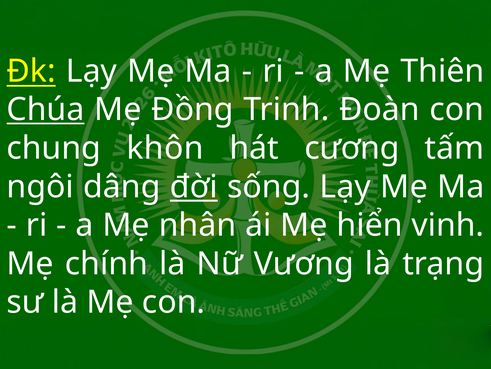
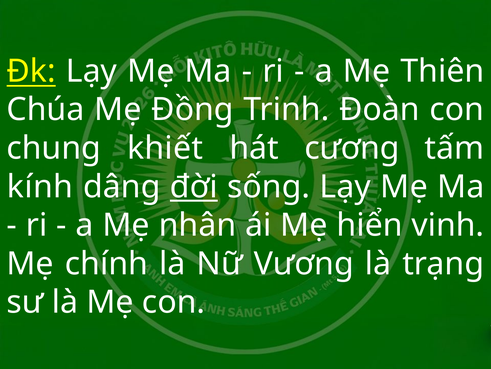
Chúa underline: present -> none (45, 110)
khôn: khôn -> khiết (165, 148)
ngôi: ngôi -> kính (40, 187)
